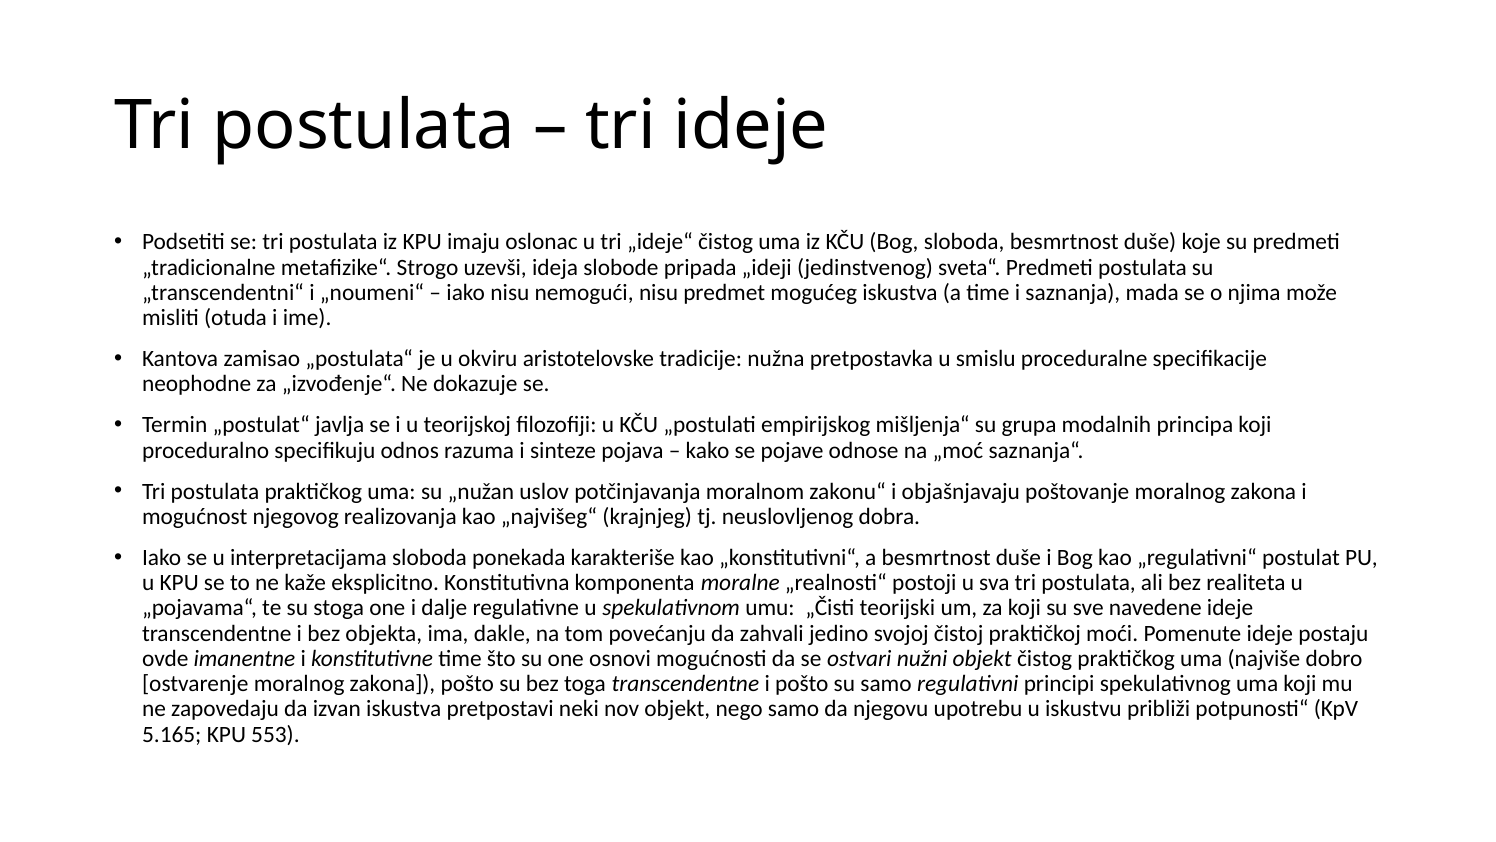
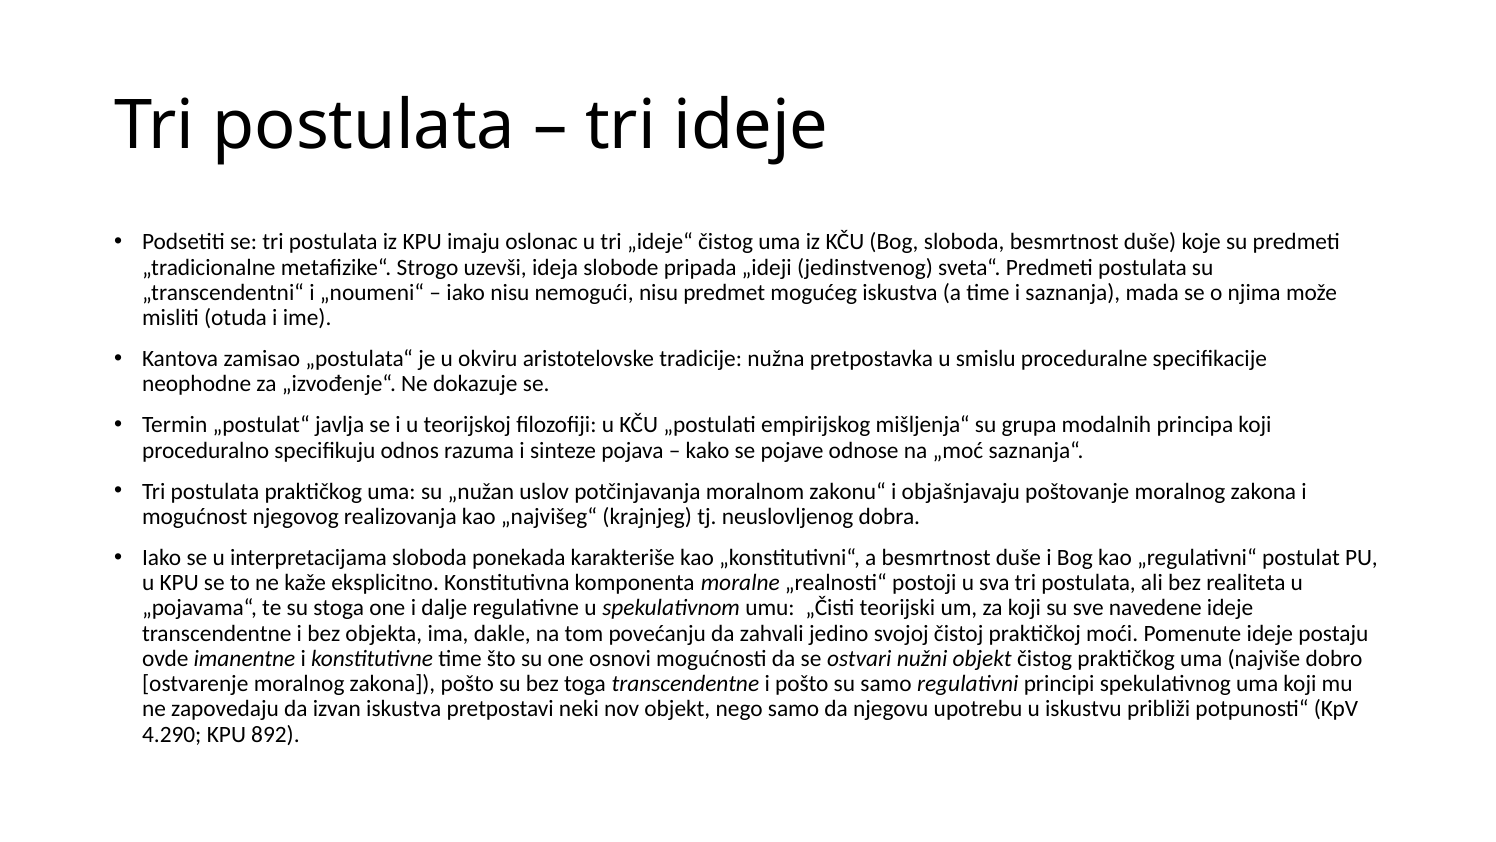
5.165: 5.165 -> 4.290 (172, 734)
553: 553 -> 892 (275, 734)
